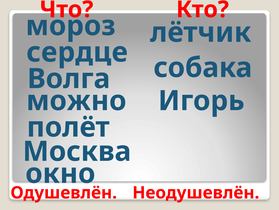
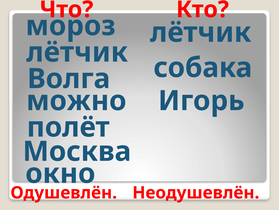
сердце: сердце -> лётчик (77, 52)
